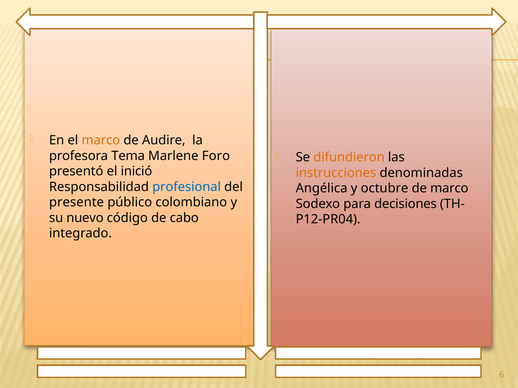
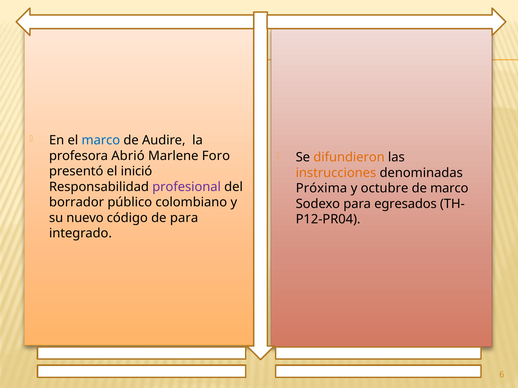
marco colour: orange -> blue (101, 140)
Tema: Tema -> Abrió (128, 156)
profesional colour: blue -> purple (187, 187)
Angélica: Angélica -> Próxima (321, 189)
presente: presente -> borrador (77, 203)
decisiones: decisiones -> egresados (405, 204)
de cabo: cabo -> para (184, 218)
